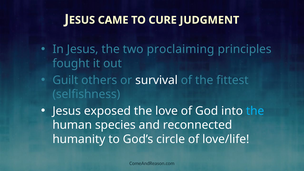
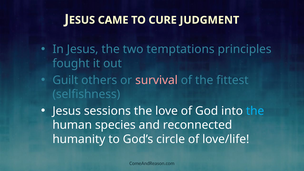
proclaiming: proclaiming -> temptations (181, 49)
survival colour: white -> pink (156, 80)
exposed: exposed -> sessions (107, 111)
